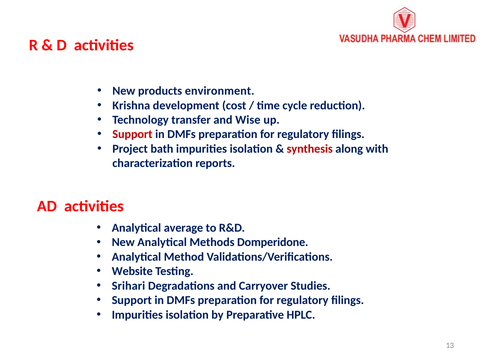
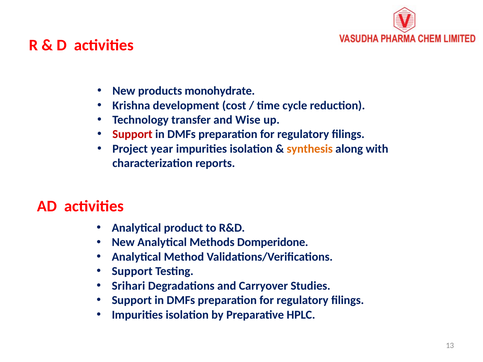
environment: environment -> monohydrate (220, 91)
bath: bath -> year (162, 149)
synthesis colour: red -> orange (310, 149)
average: average -> product (183, 228)
Website: Website -> Support (132, 271)
